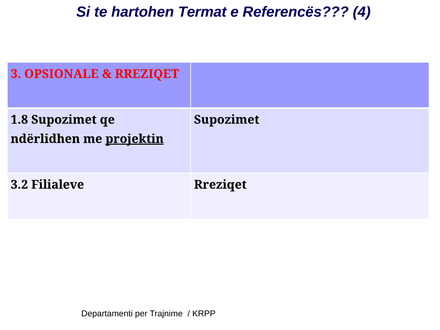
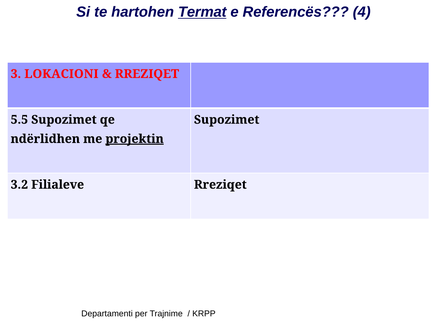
Termat underline: none -> present (202, 12)
OPSIONALE: OPSIONALE -> LOKACIONI (61, 74)
1.8: 1.8 -> 5.5 (19, 120)
